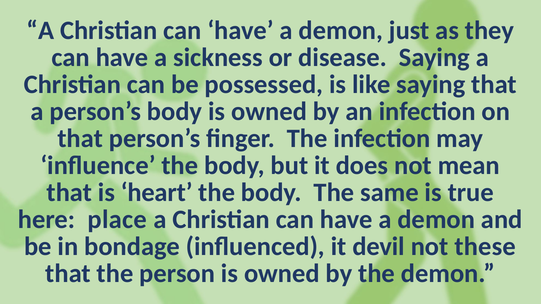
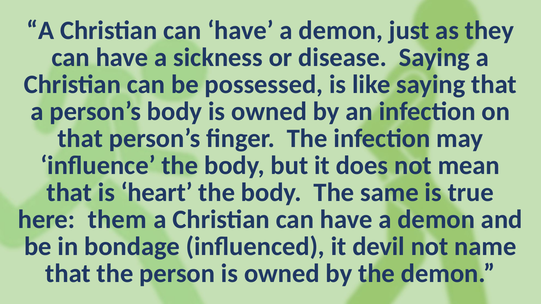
place: place -> them (117, 220)
these: these -> name (485, 247)
